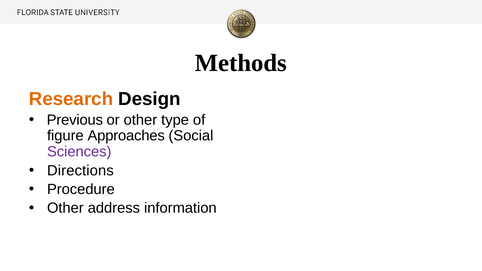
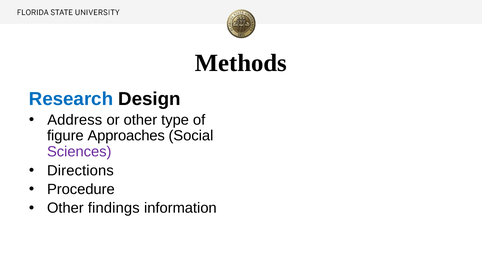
Research colour: orange -> blue (71, 99)
Previous: Previous -> Address (75, 120)
address: address -> findings (114, 208)
